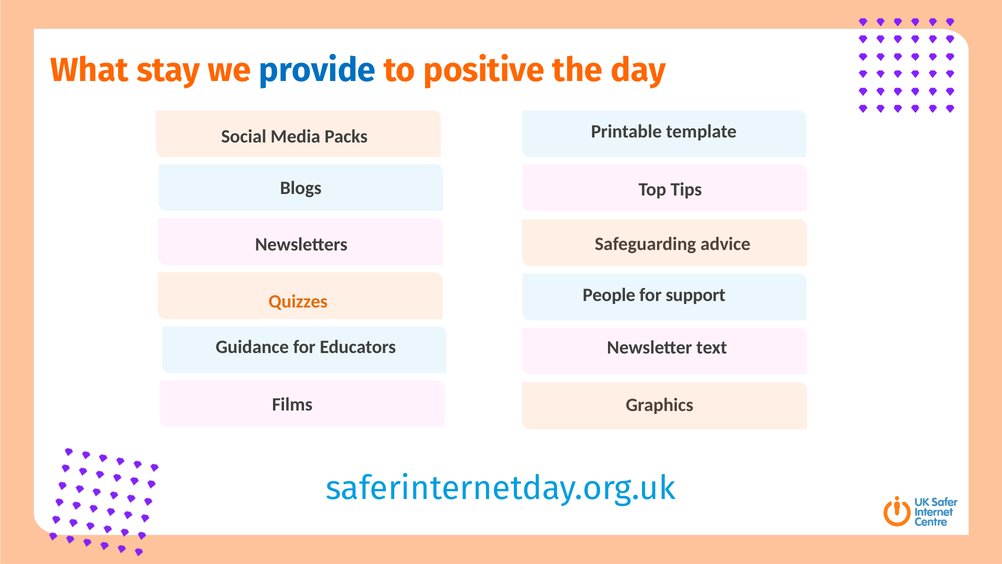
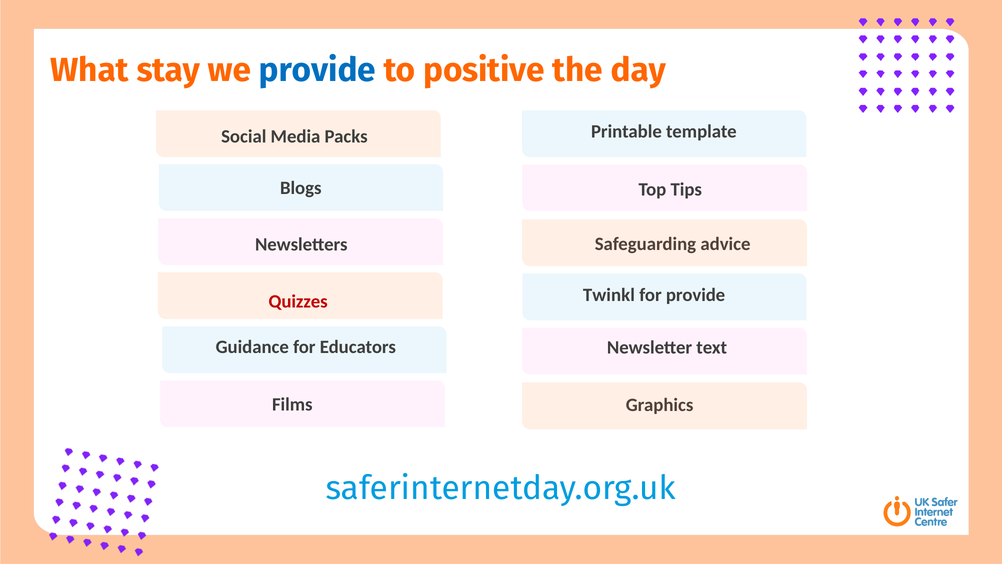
People: People -> Twinkl (609, 295)
for support: support -> provide (696, 295)
Quizzes colour: orange -> red (298, 301)
